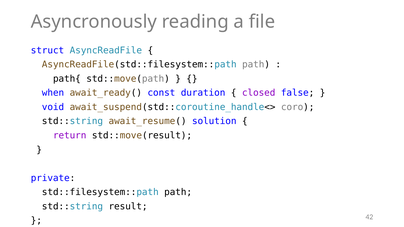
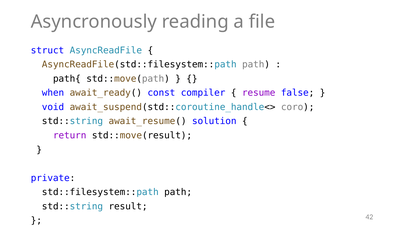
duration: duration -> compiler (203, 93)
closed: closed -> resume (259, 93)
